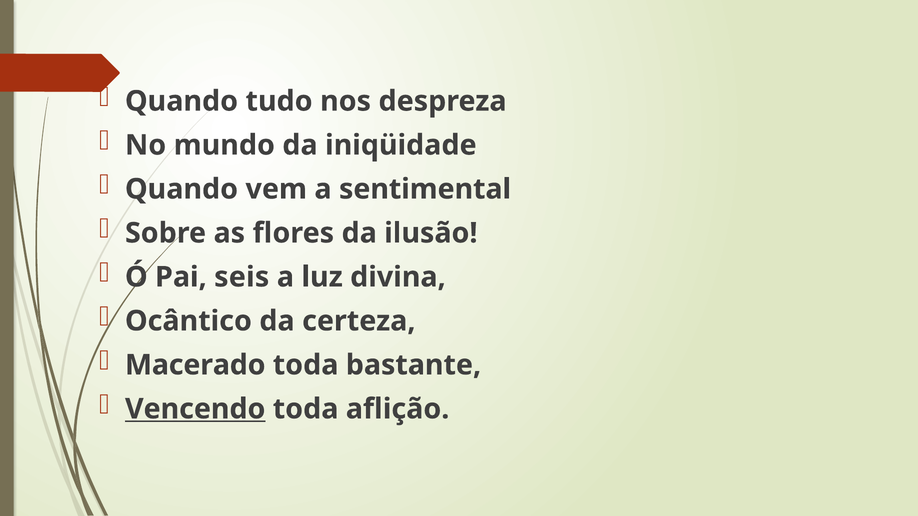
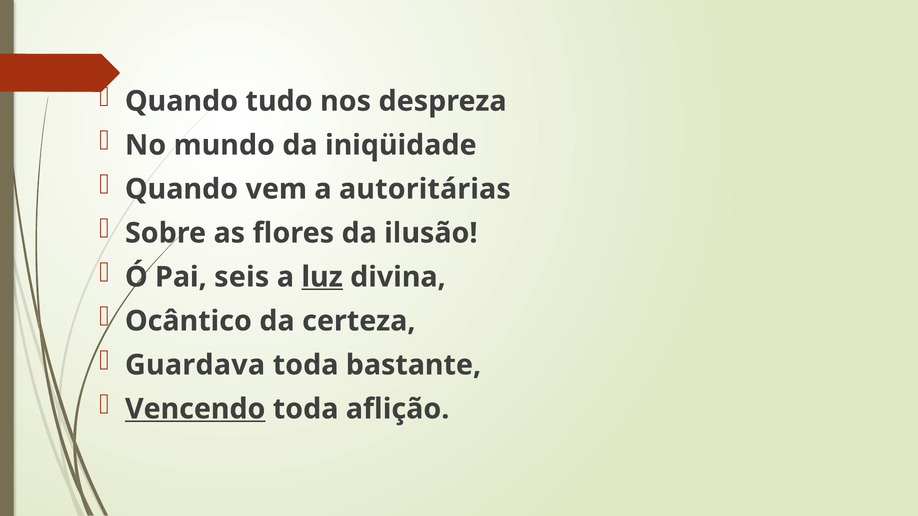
sentimental: sentimental -> autoritárias (425, 189)
luz underline: none -> present (322, 277)
Macerado: Macerado -> Guardava (195, 365)
